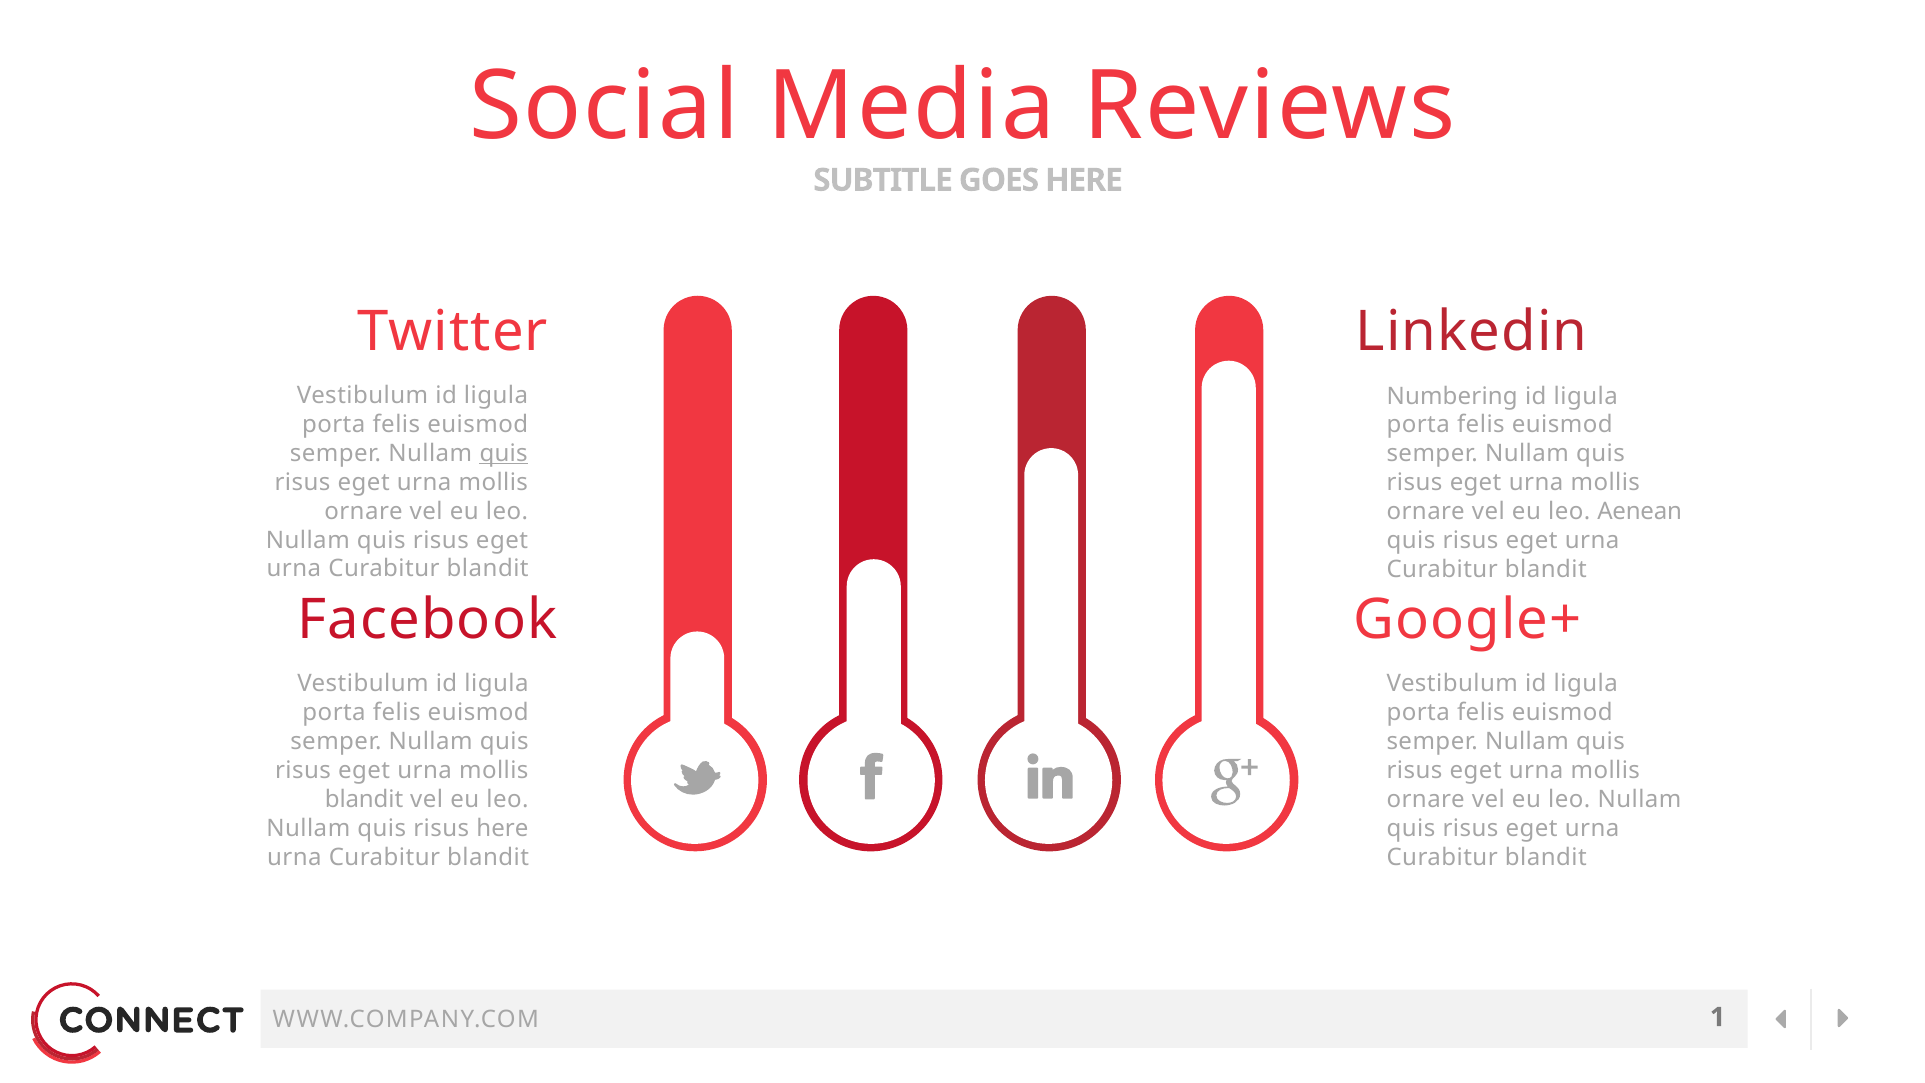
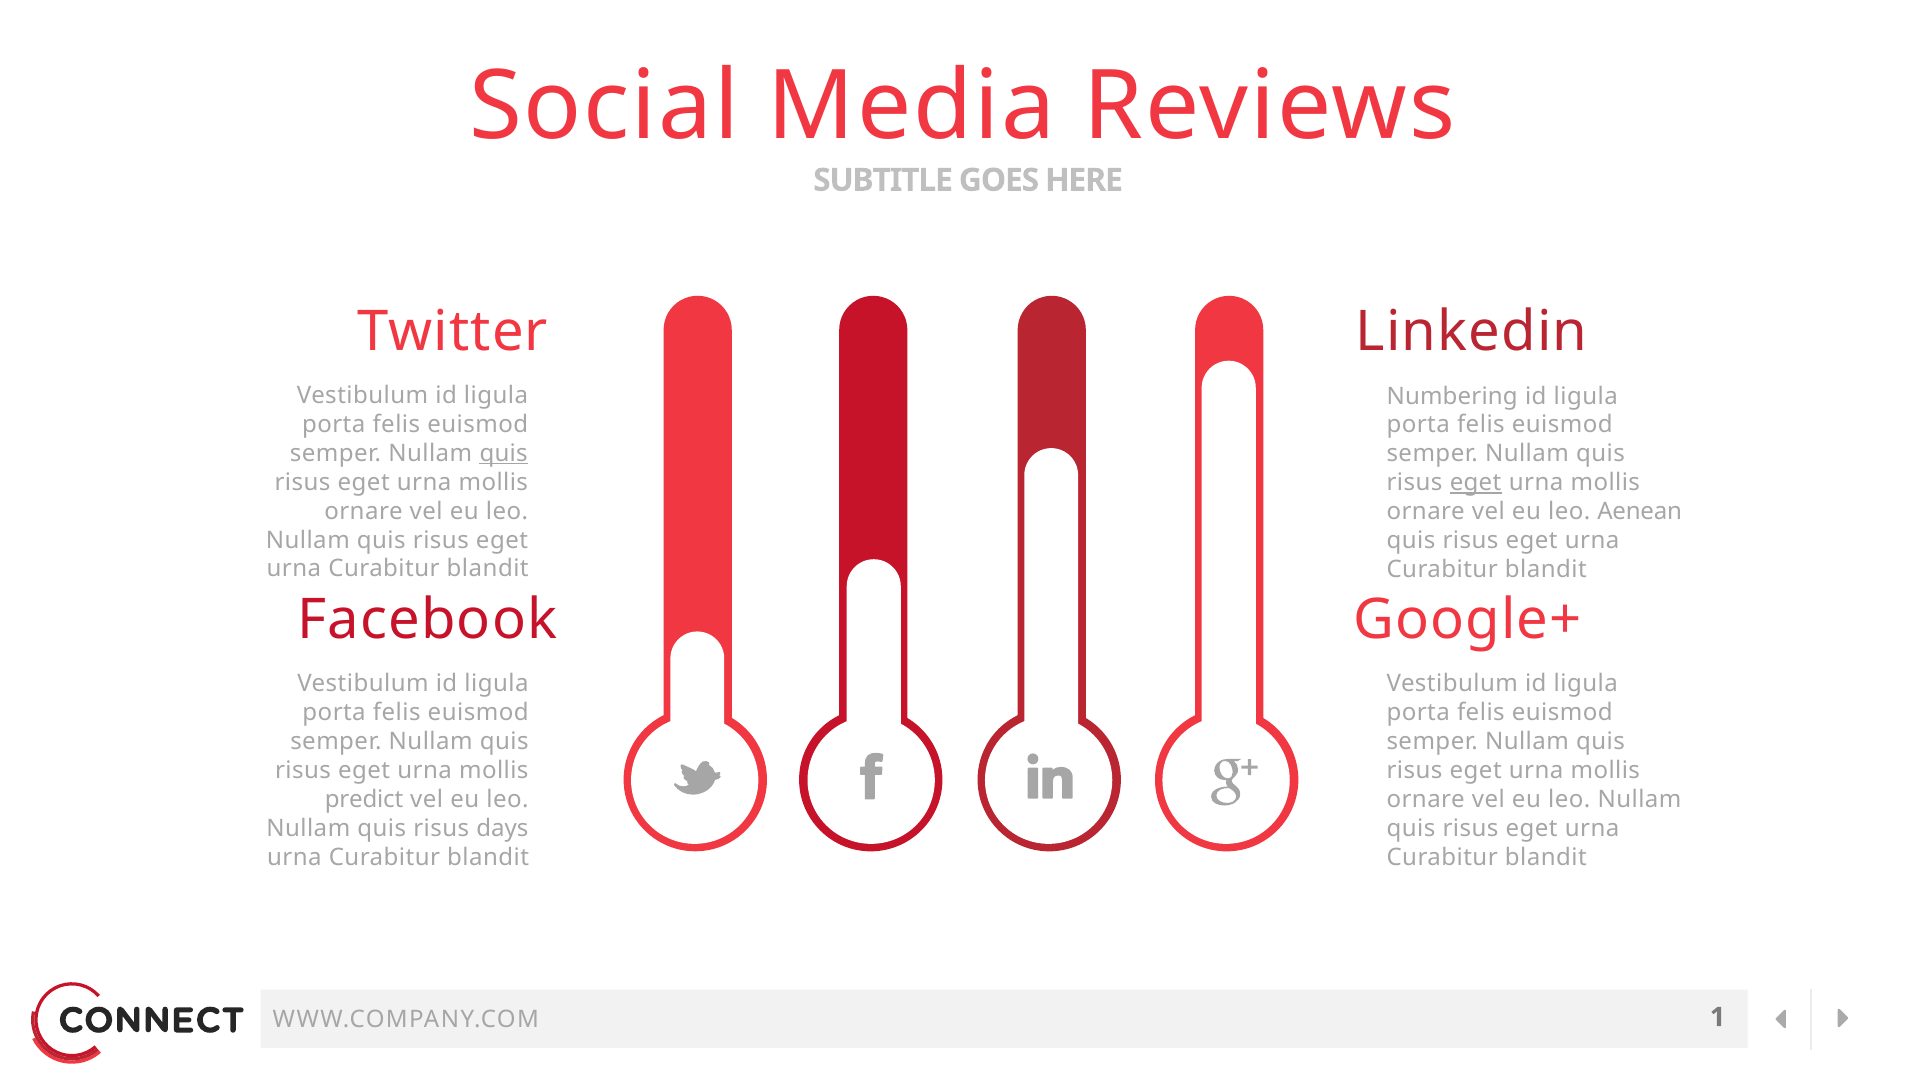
eget underline: none -> present (1476, 483)
blandit: blandit -> predict (364, 799)
risus here: here -> days (502, 828)
